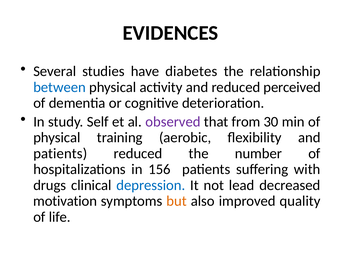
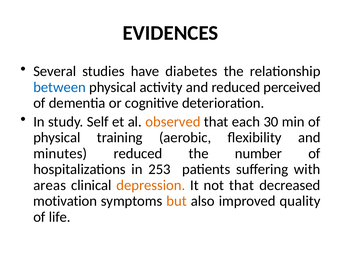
observed colour: purple -> orange (173, 122)
from: from -> each (246, 122)
patients: patients -> minutes (60, 153)
156: 156 -> 253 (159, 169)
drugs: drugs -> areas (50, 185)
depression colour: blue -> orange (151, 185)
not lead: lead -> that (242, 185)
